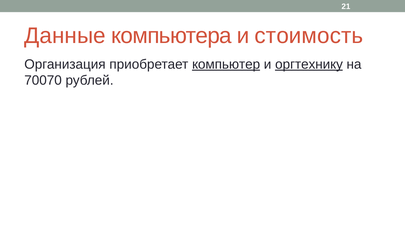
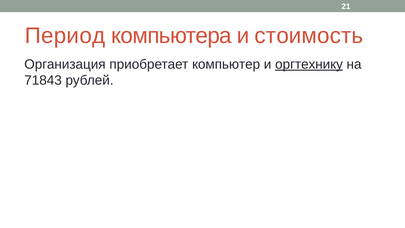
Данные: Данные -> Период (65, 36)
компьютер underline: present -> none (226, 64)
70070: 70070 -> 71843 (43, 80)
